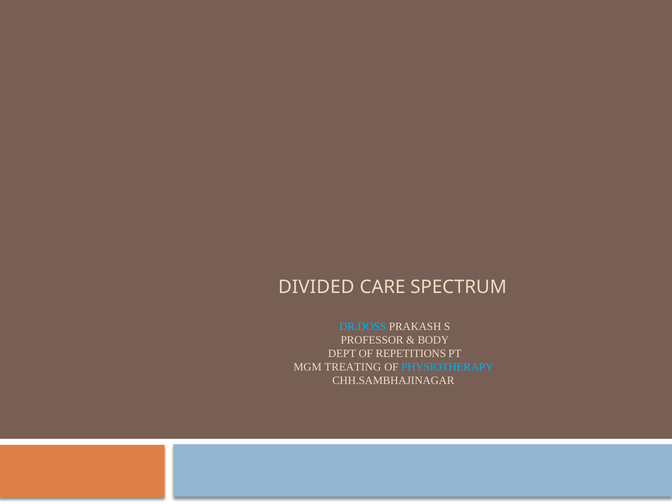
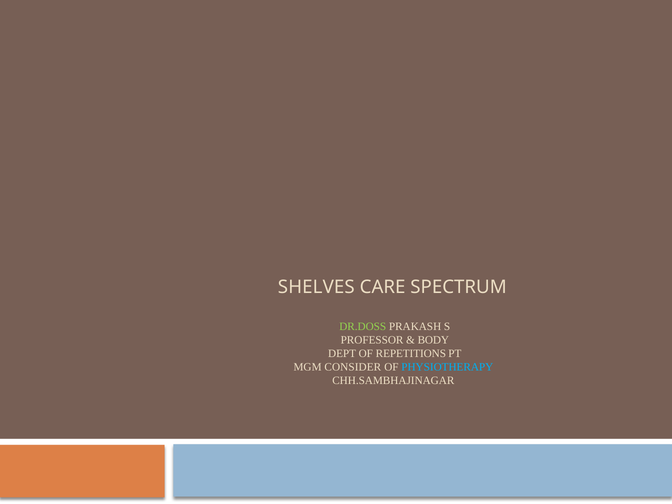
DIVIDED: DIVIDED -> SHELVES (316, 287)
DR.DOSS colour: light blue -> light green (363, 327)
TREATING: TREATING -> CONSIDER (353, 367)
